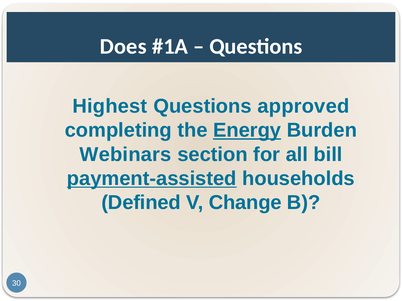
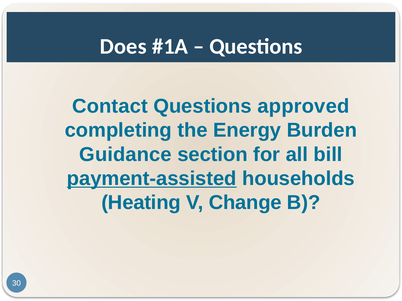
Highest: Highest -> Contact (110, 106)
Energy underline: present -> none (247, 131)
Webinars: Webinars -> Guidance (126, 155)
Defined: Defined -> Heating (141, 203)
